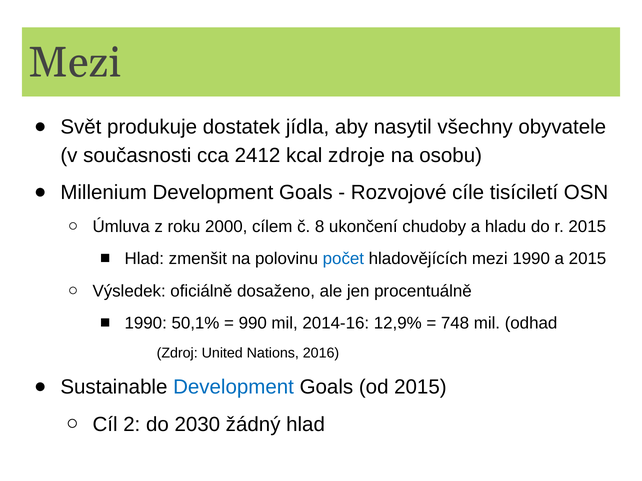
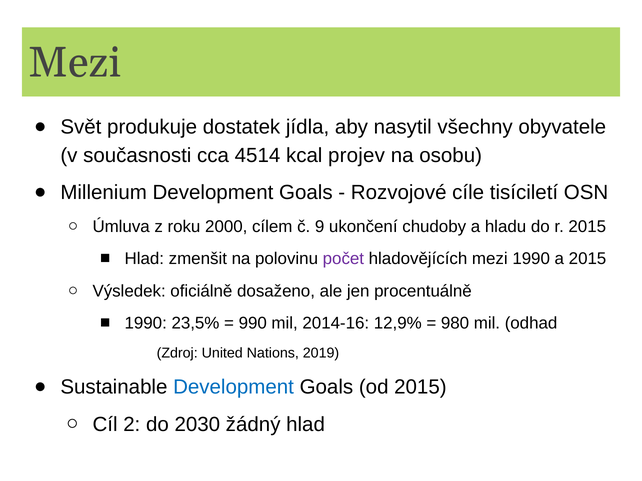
2412: 2412 -> 4514 (258, 155)
zdroje: zdroje -> projev (357, 155)
8: 8 -> 9 (320, 227)
počet colour: blue -> purple (343, 259)
50,1%: 50,1% -> 23,5% (195, 324)
748: 748 -> 980 (455, 324)
2016: 2016 -> 2019 (321, 354)
